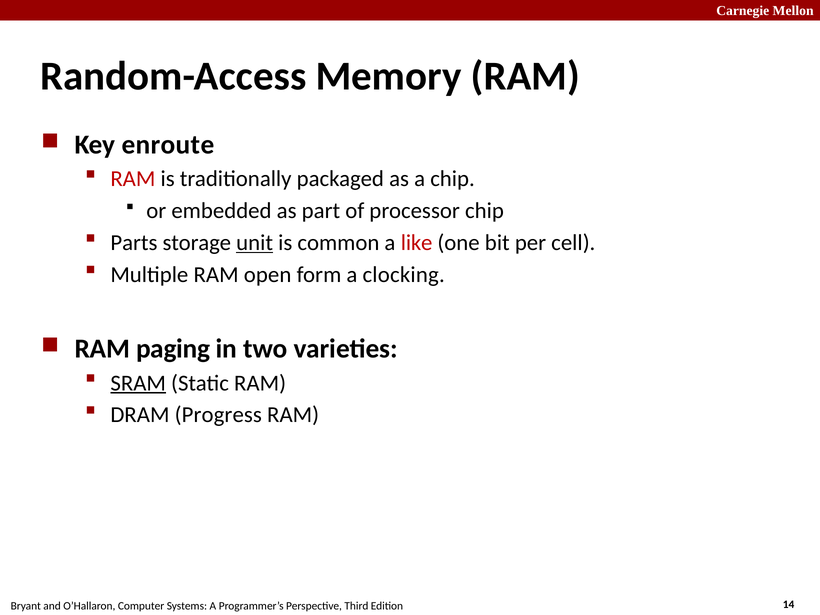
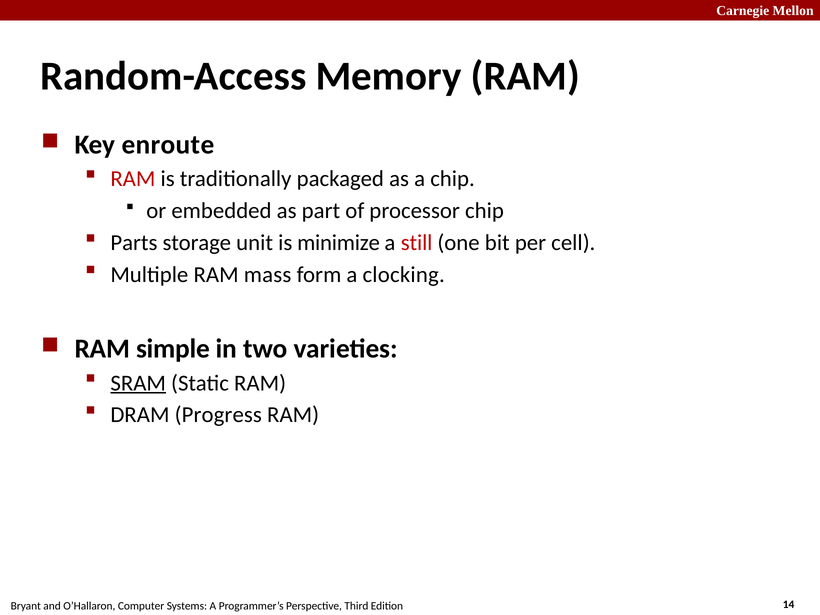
unit underline: present -> none (255, 243)
common: common -> minimize (339, 243)
like: like -> still (417, 243)
open: open -> mass (268, 275)
paging: paging -> simple (173, 349)
